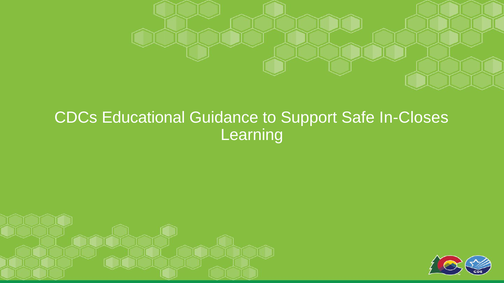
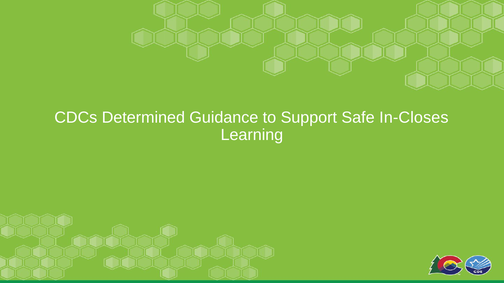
Educational: Educational -> Determined (143, 118)
